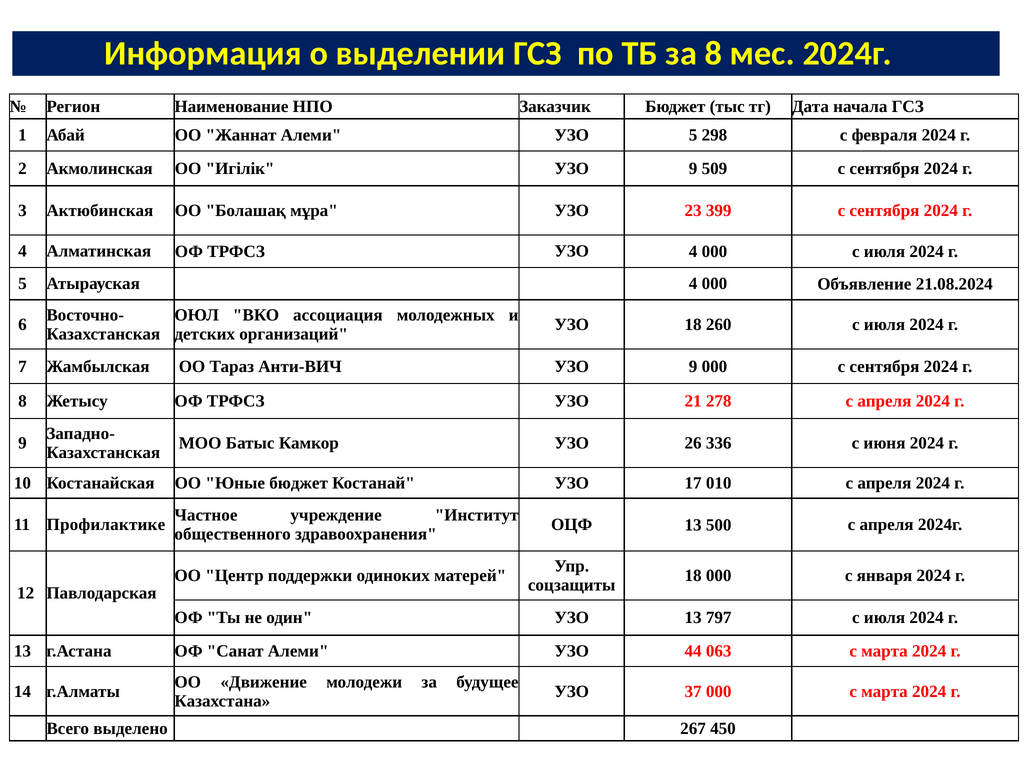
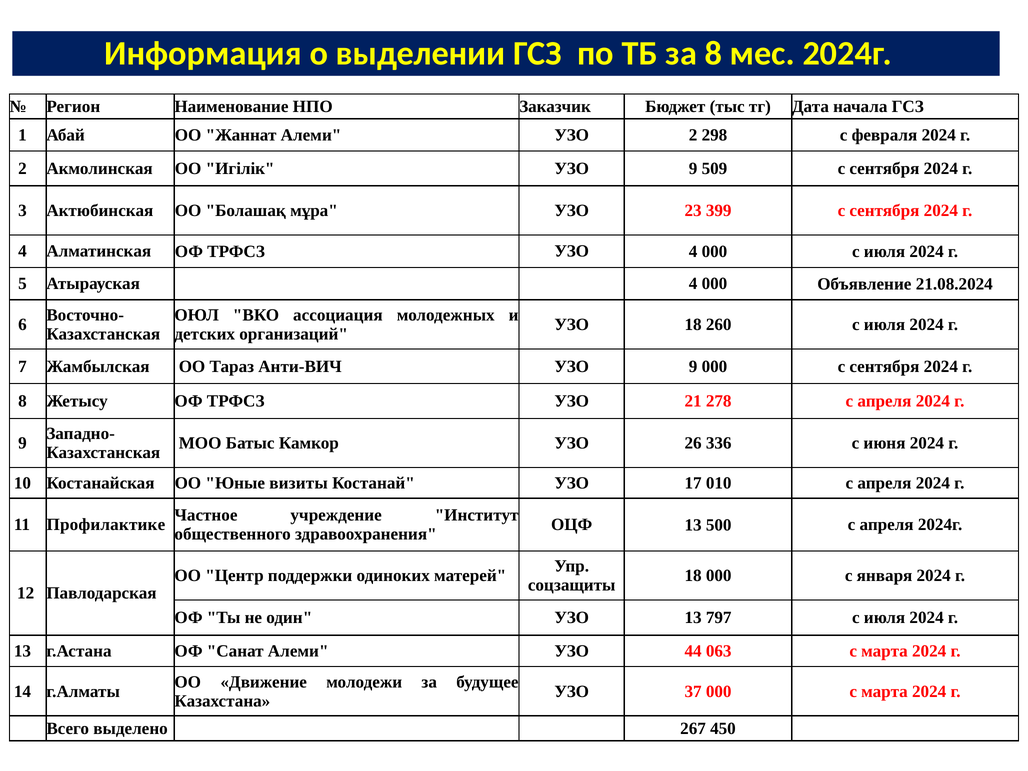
УЗО 5: 5 -> 2 (693, 135)
Юные бюджет: бюджет -> визиты (299, 483)
